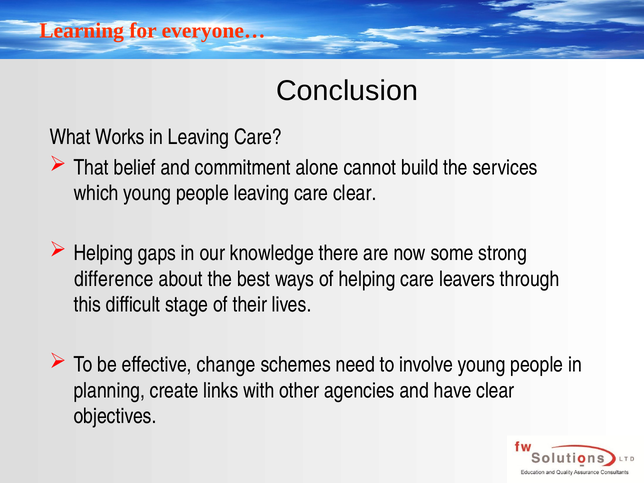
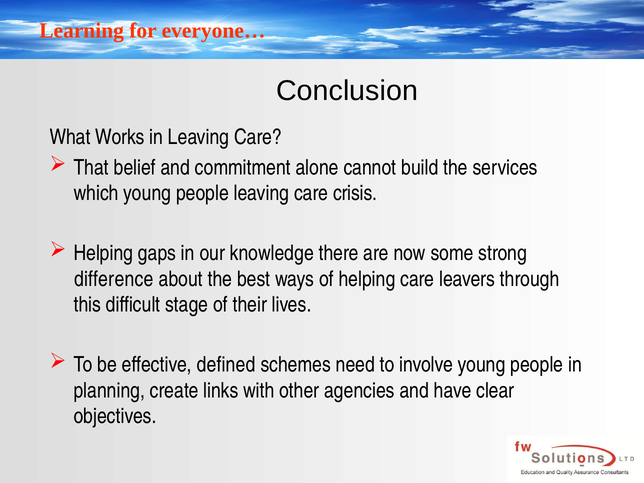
care clear: clear -> crisis (355, 193)
change: change -> defined (226, 365)
